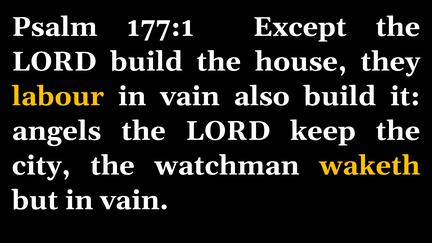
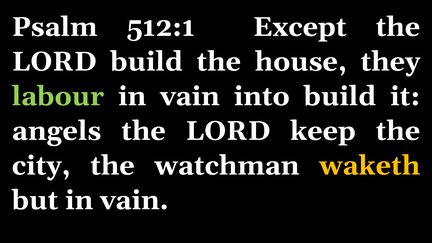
177:1: 177:1 -> 512:1 (161, 27)
labour colour: yellow -> light green (58, 96)
also: also -> into (262, 96)
